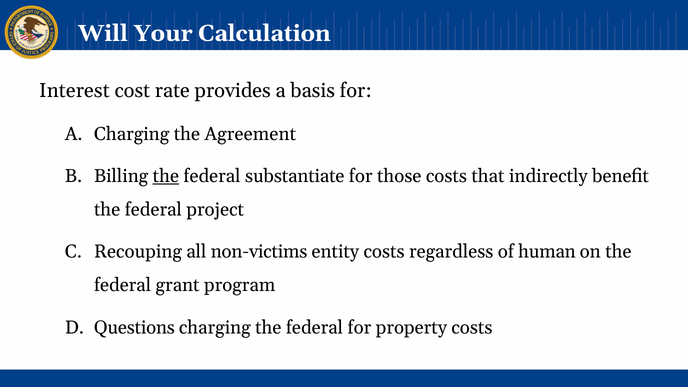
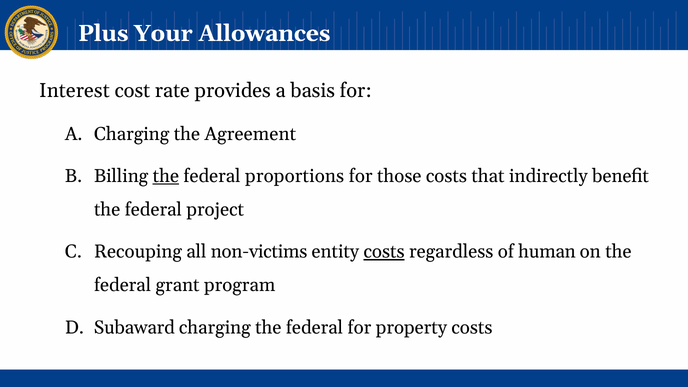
Will: Will -> Plus (103, 33)
Calculation: Calculation -> Allowances (264, 33)
substantiate: substantiate -> proportions (295, 176)
costs underline: none -> present (384, 252)
Questions: Questions -> Subaward (134, 327)
